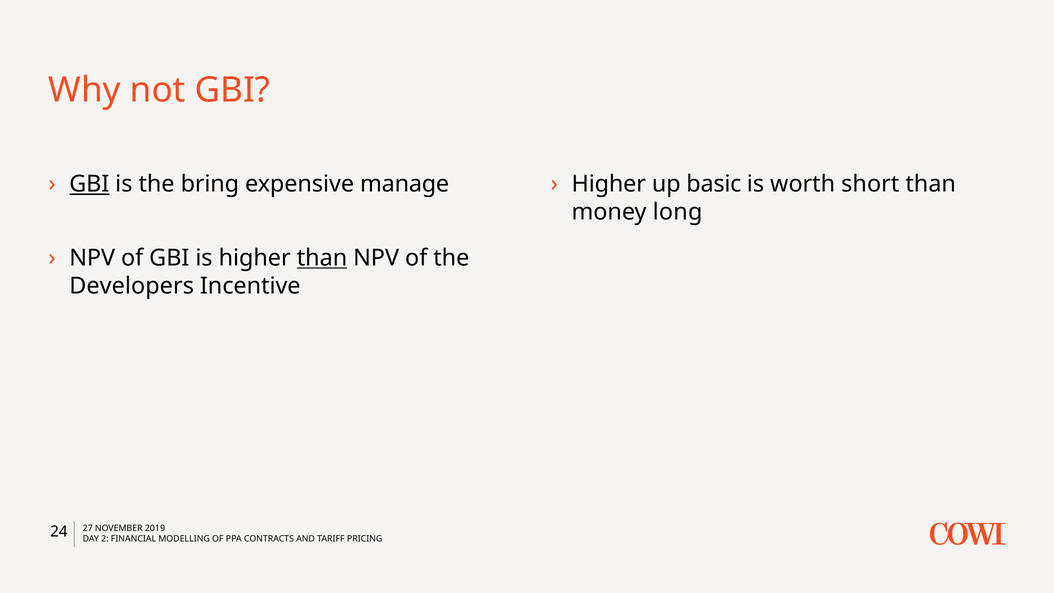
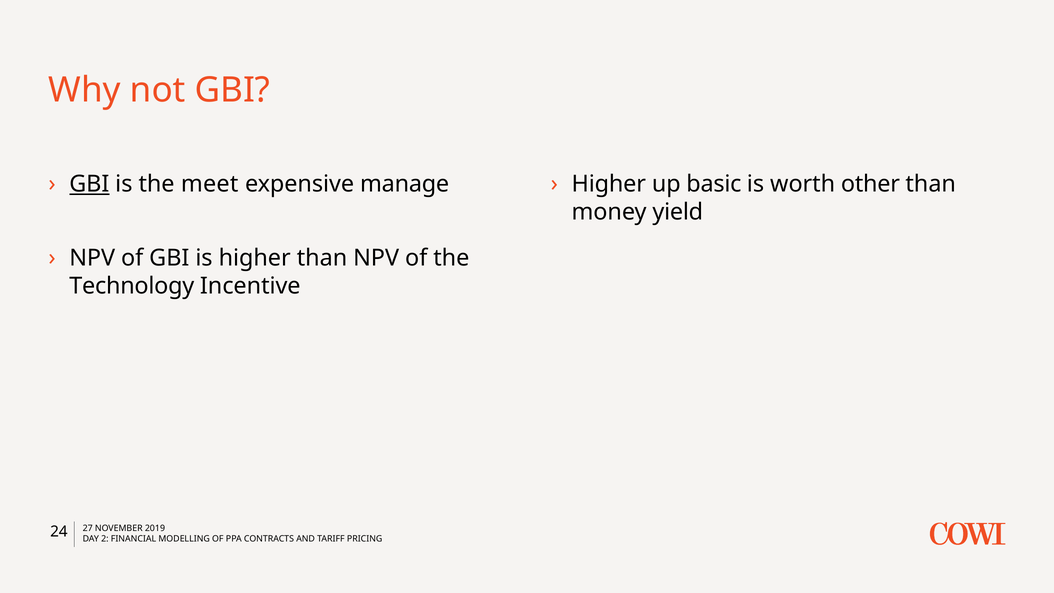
bring: bring -> meet (210, 184)
short: short -> other (870, 184)
long: long -> yield (678, 212)
than underline: present -> none (322, 258)
Developers: Developers -> Technology (132, 286)
